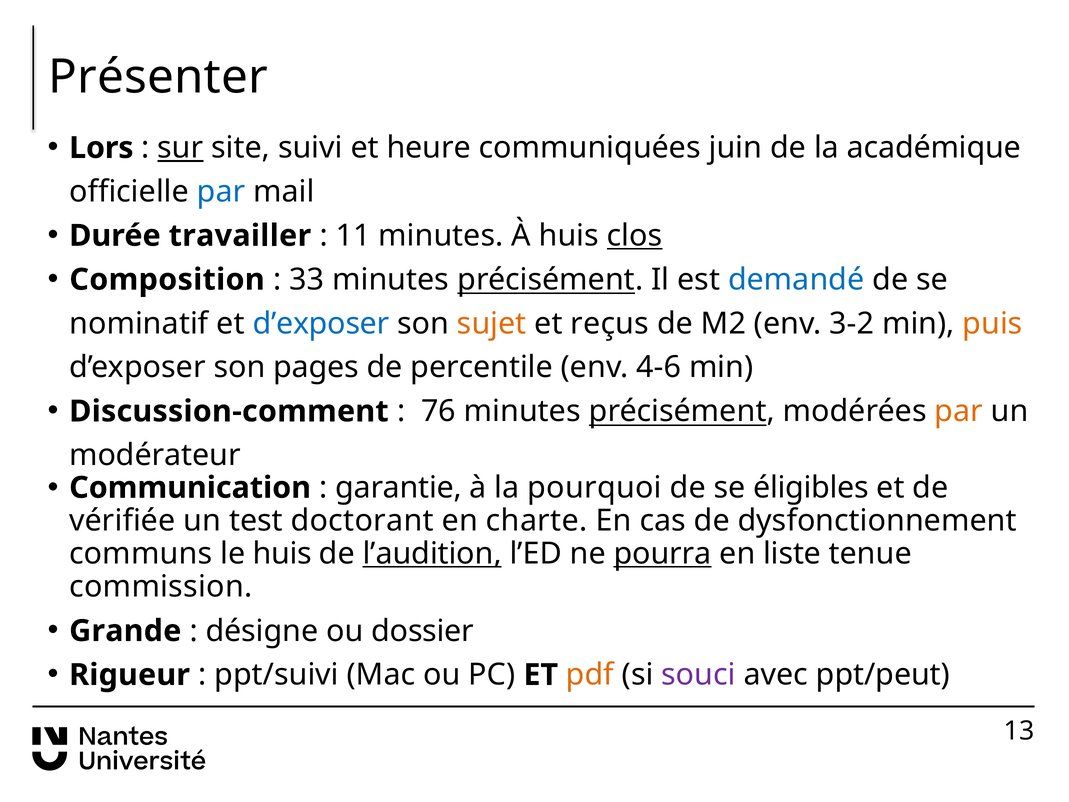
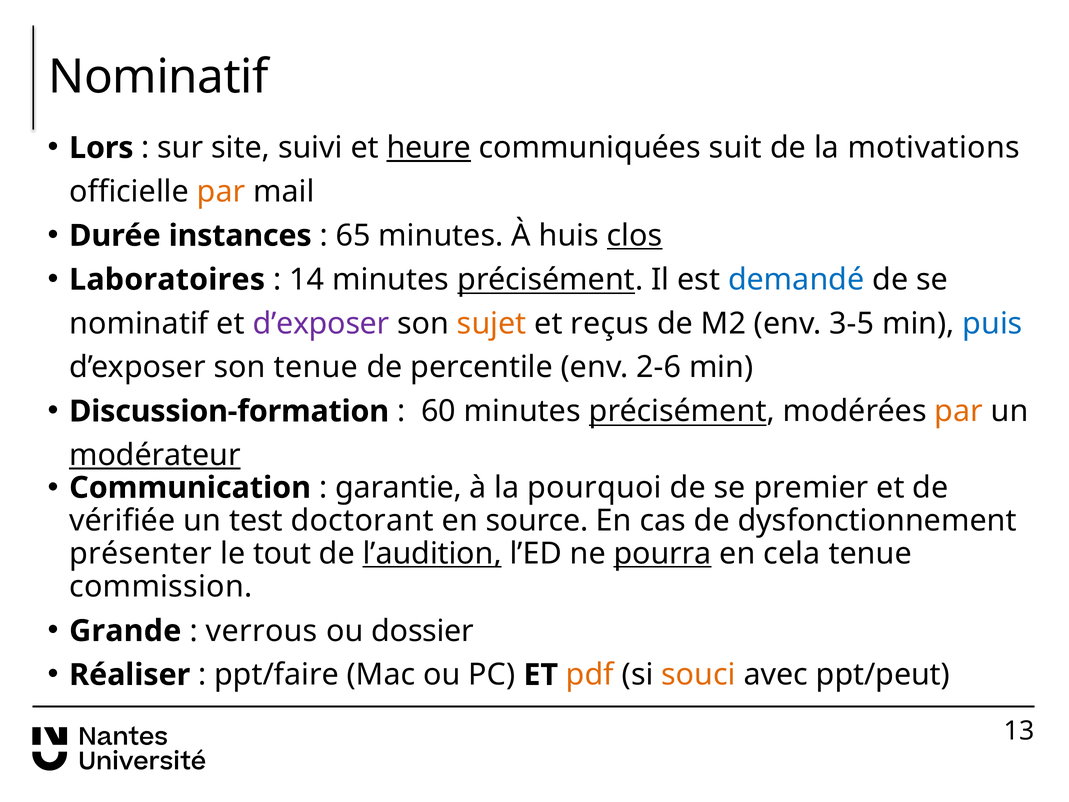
Présenter: Présenter -> Nominatif (158, 77)
sur underline: present -> none (180, 148)
heure underline: none -> present (429, 148)
juin: juin -> suit (735, 148)
académique: académique -> motivations (934, 148)
par colour: blue -> orange (221, 192)
travailler: travailler -> instances (240, 236)
11: 11 -> 65 (353, 236)
Composition: Composition -> Laboratoires (167, 280)
33: 33 -> 14 (307, 280)
d’exposer colour: blue -> purple (321, 323)
3-2: 3-2 -> 3-5 (852, 323)
puis colour: orange -> blue (992, 323)
son pages: pages -> tenue (316, 367)
4-6: 4-6 -> 2-6 (659, 367)
Discussion-comment: Discussion-comment -> Discussion-formation (229, 411)
76: 76 -> 60 (438, 411)
modérateur underline: none -> present (155, 455)
éligibles: éligibles -> premier (811, 488)
charte: charte -> source (537, 520)
communs: communs -> présenter (141, 553)
le huis: huis -> tout (282, 553)
liste: liste -> cela (792, 553)
désigne: désigne -> verrous (262, 631)
Rigueur: Rigueur -> Réaliser (130, 675)
ppt/suivi: ppt/suivi -> ppt/faire (277, 675)
souci colour: purple -> orange (699, 675)
